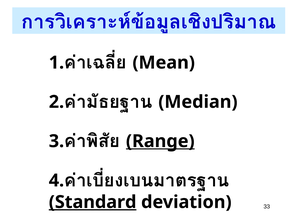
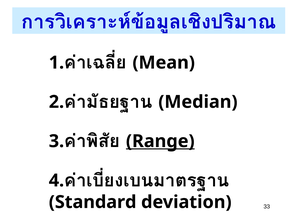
Standard underline: present -> none (93, 202)
